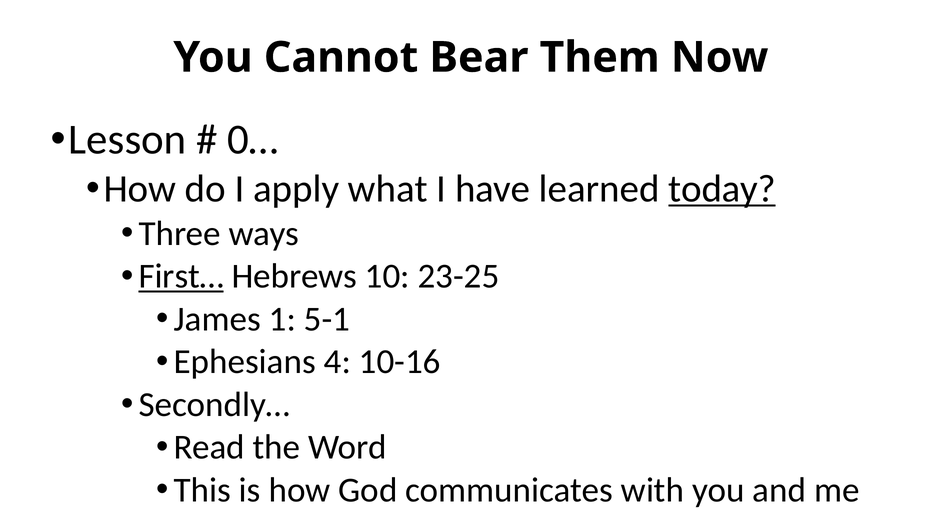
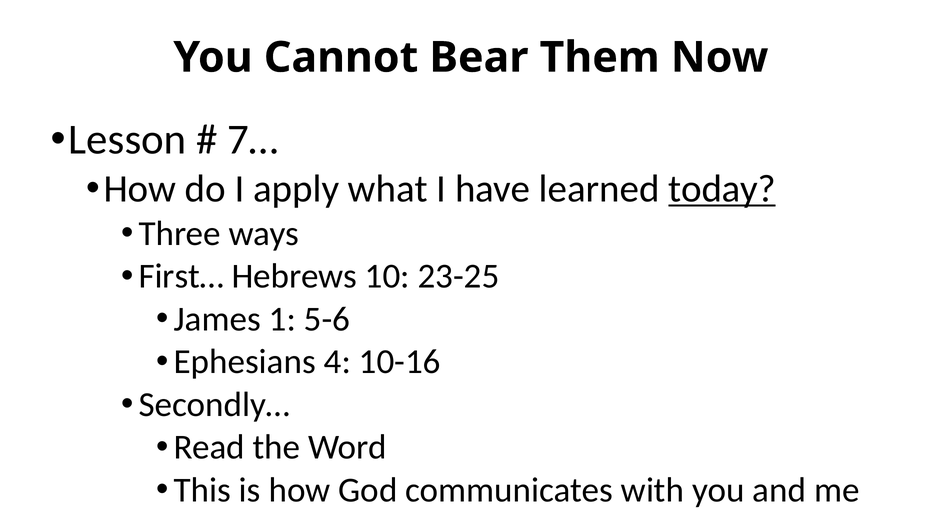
0…: 0… -> 7… (253, 140)
First… underline: present -> none (181, 277)
5-1: 5-1 -> 5-6 (327, 319)
